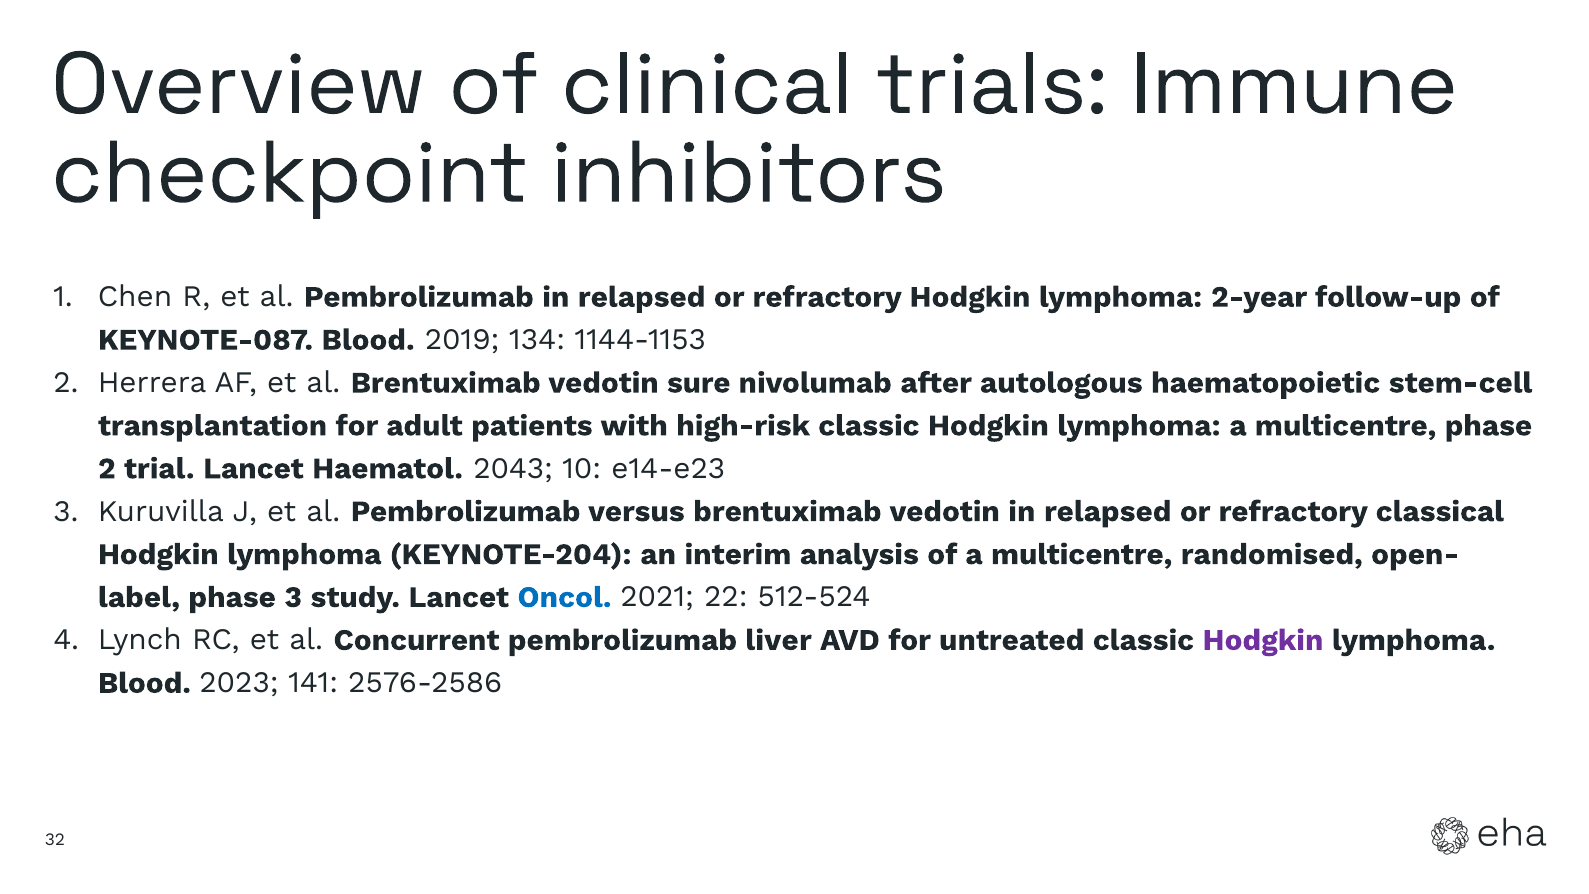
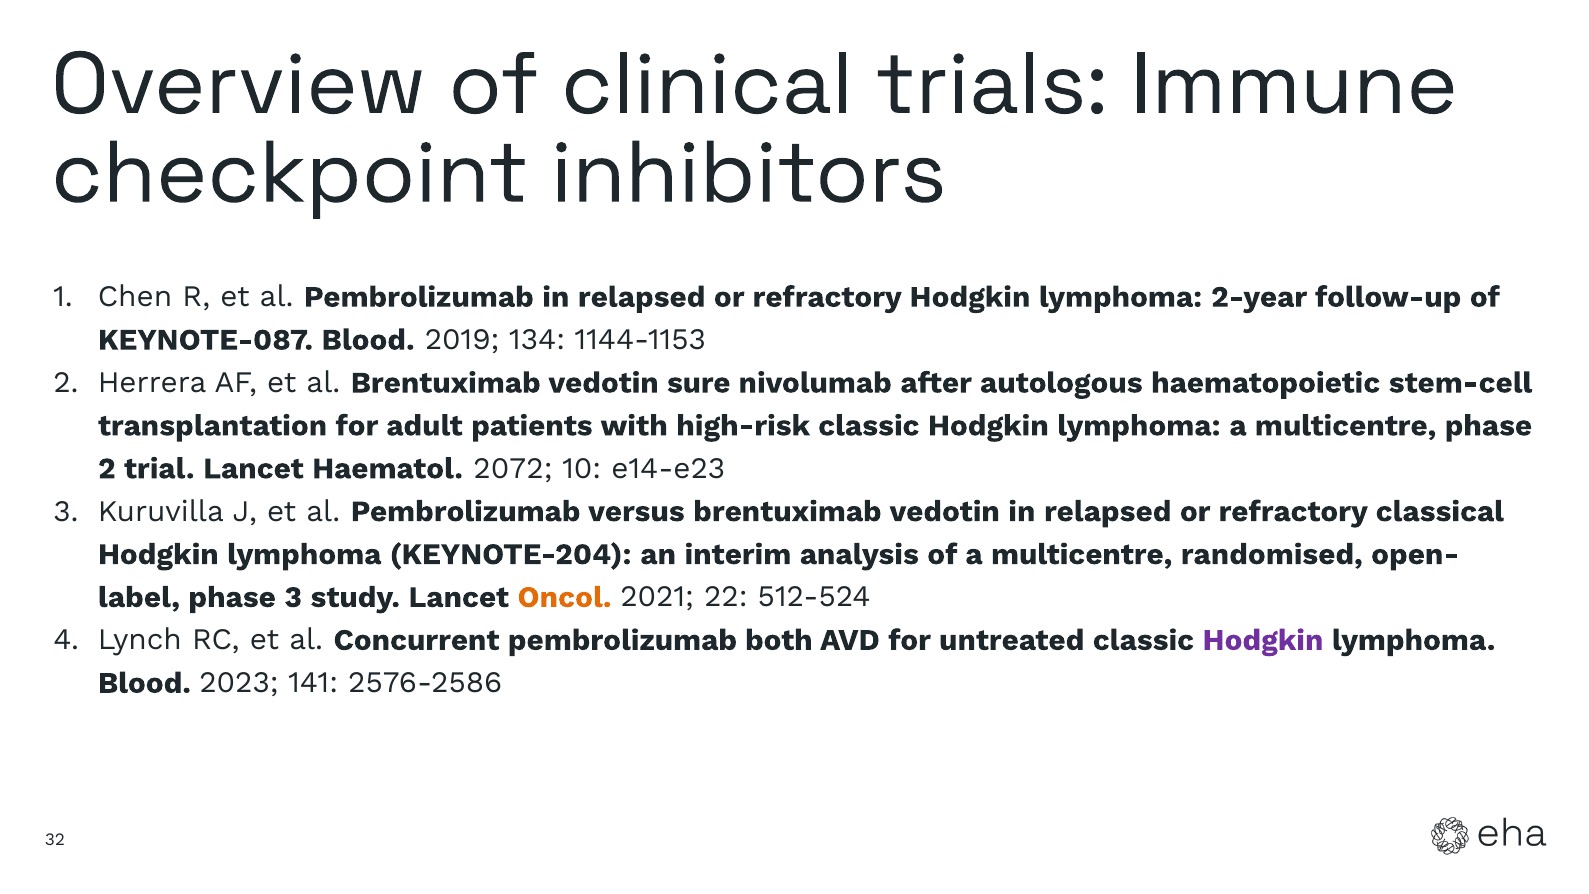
2043: 2043 -> 2072 (513, 468)
Oncol colour: blue -> orange (565, 597)
liver: liver -> both (779, 640)
